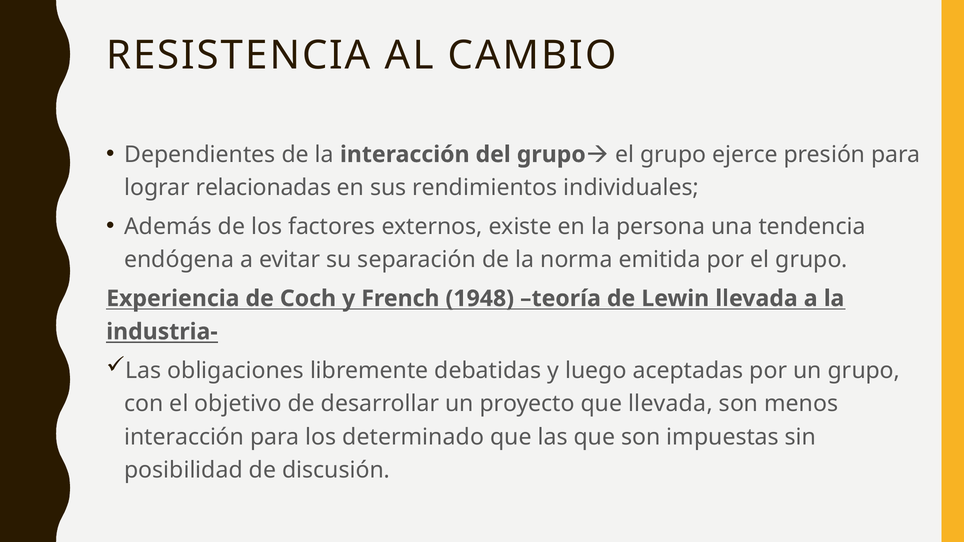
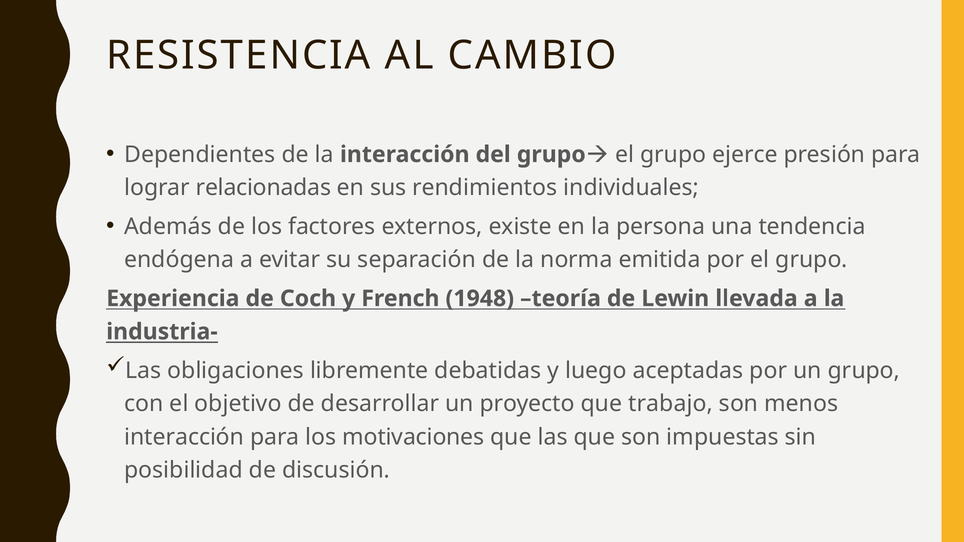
que llevada: llevada -> trabajo (671, 404)
determinado: determinado -> motivaciones (413, 437)
